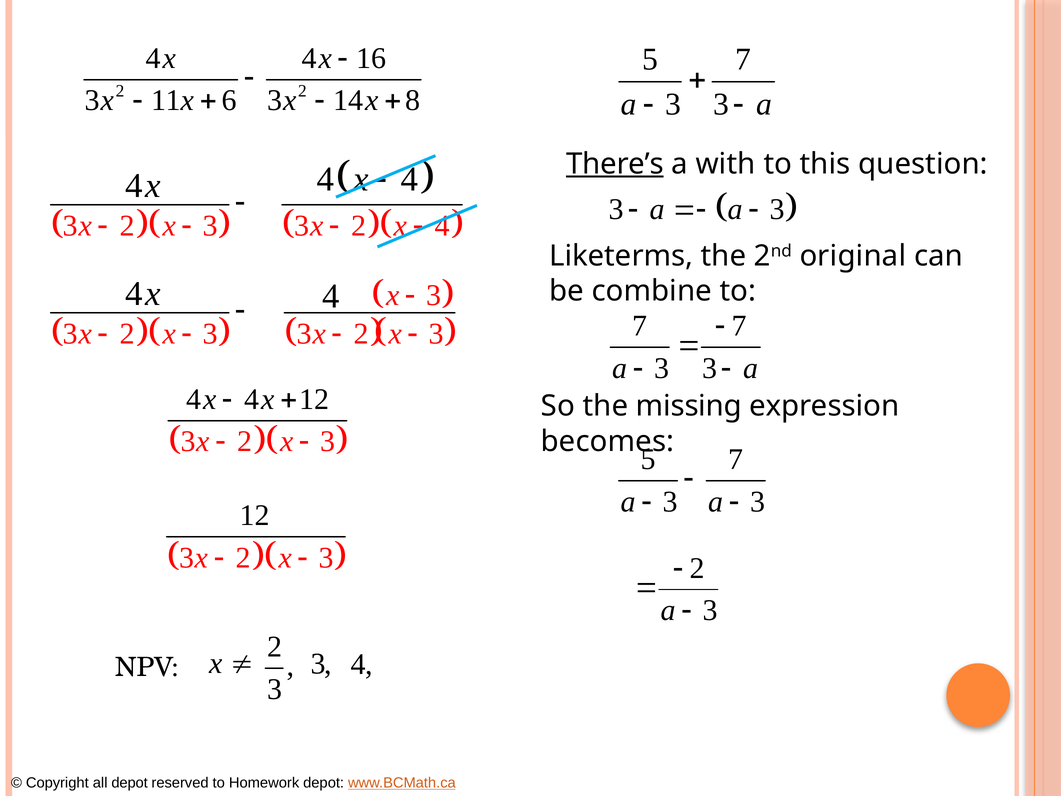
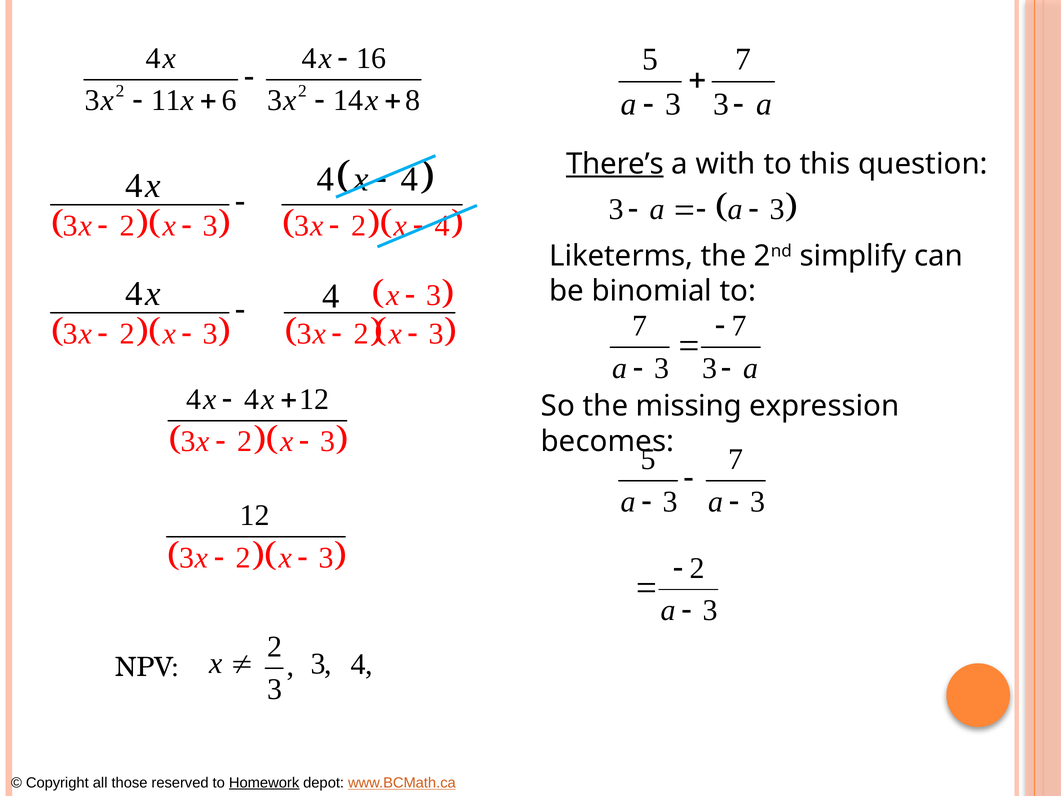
original: original -> simplify (853, 256)
combine: combine -> binomial (652, 291)
all depot: depot -> those (130, 782)
Homework underline: none -> present (264, 782)
